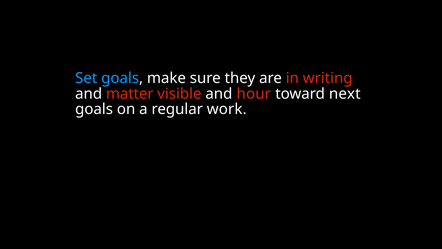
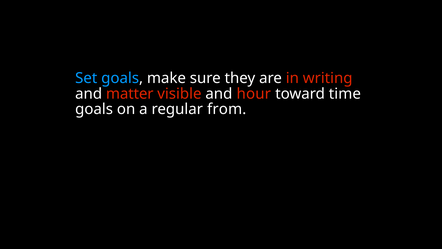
next: next -> time (345, 94)
work: work -> from (227, 109)
